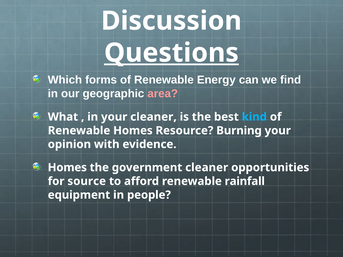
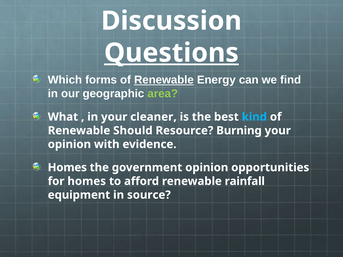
Renewable underline: none -> present (164, 80)
area colour: pink -> light green (163, 94)
Renewable Homes: Homes -> Should (133, 131)
government cleaner: cleaner -> opinion (207, 168)
for source: source -> homes (87, 181)
people: people -> source (149, 195)
